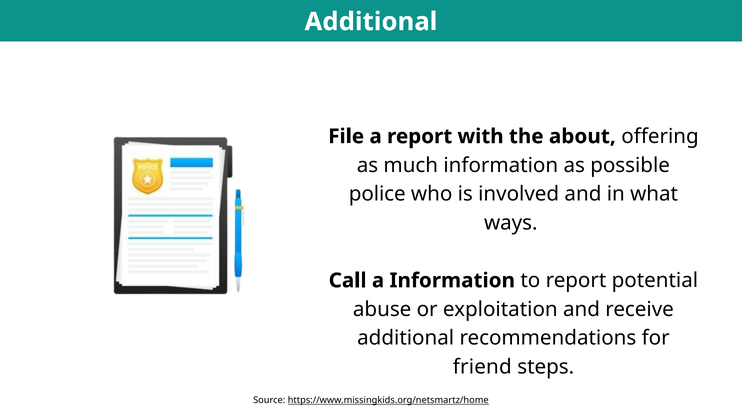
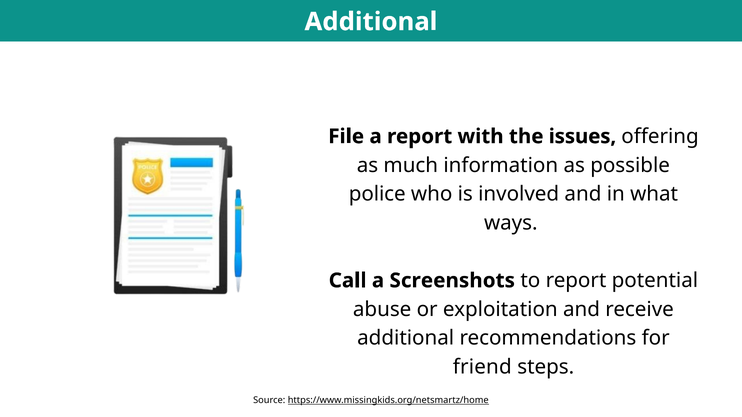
about: about -> issues (582, 137)
a Information: Information -> Screenshots (452, 281)
